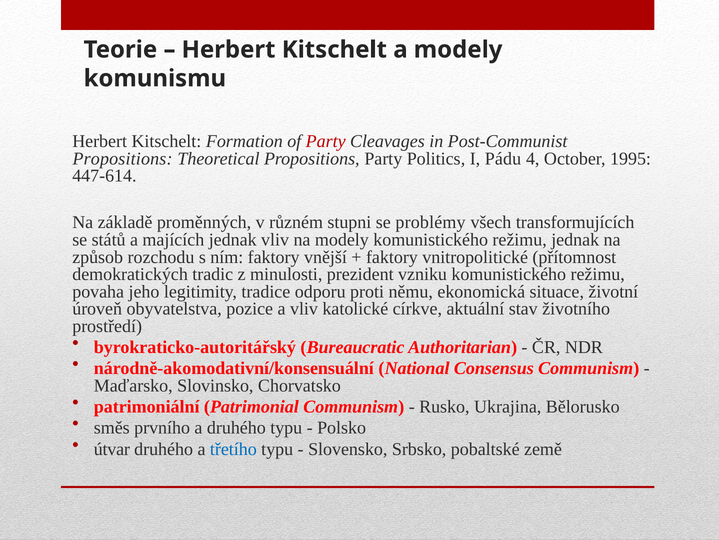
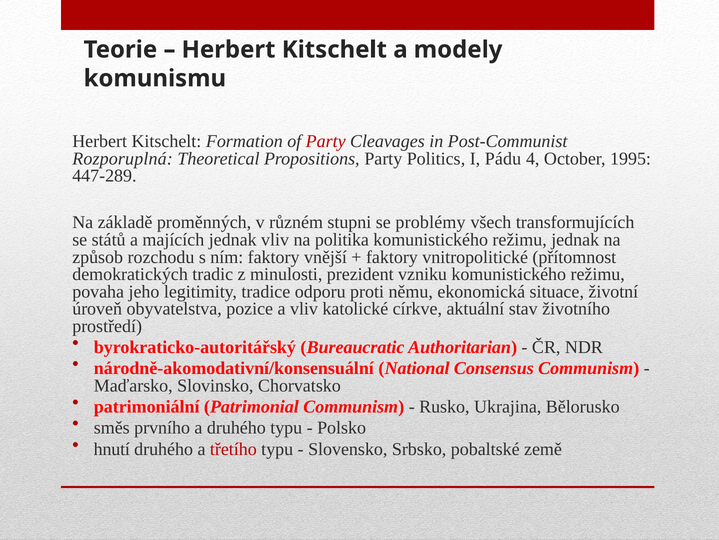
Propositions: Propositions -> Rozporuplná (123, 158)
447-614: 447-614 -> 447-289 (104, 176)
na modely: modely -> politika (342, 239)
útvar: útvar -> hnutí (112, 449)
třetího colour: blue -> red (233, 449)
